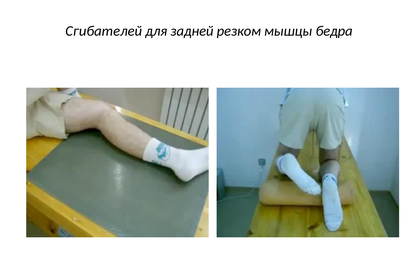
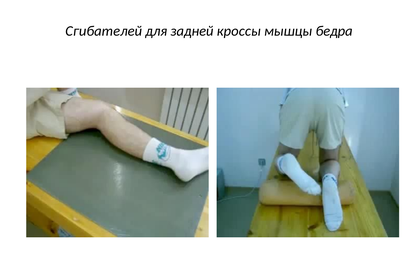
резком: резком -> кроссы (239, 31)
